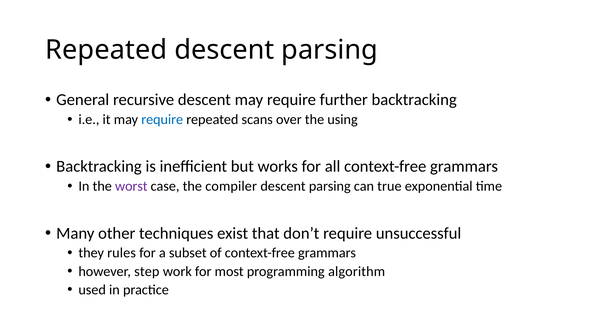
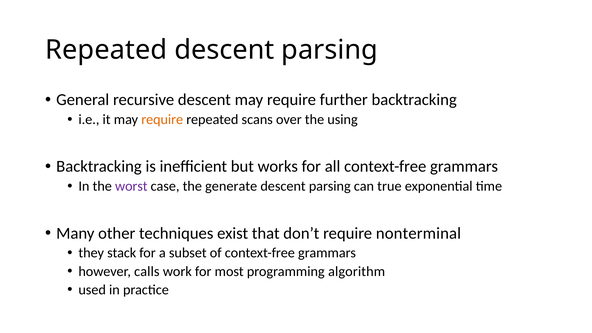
require colour: blue -> orange (162, 120)
compiler: compiler -> generate (231, 186)
unsuccessful: unsuccessful -> nonterminal (418, 233)
rules: rules -> stack (122, 253)
step: step -> calls (147, 271)
